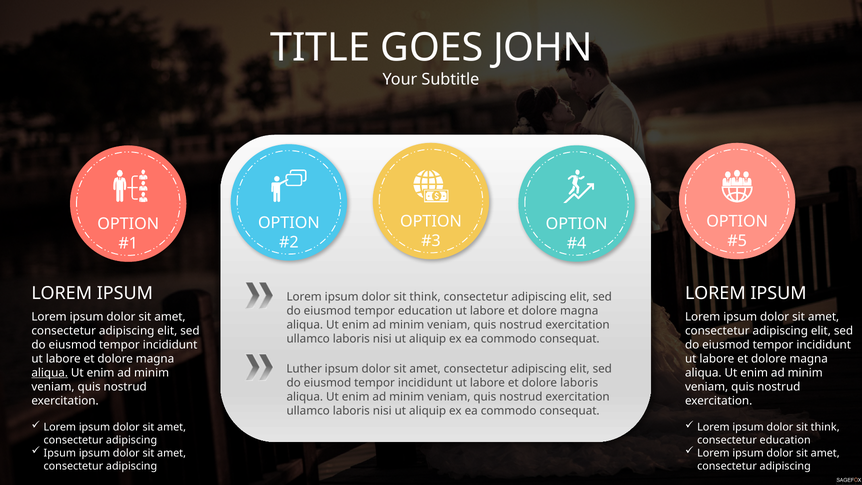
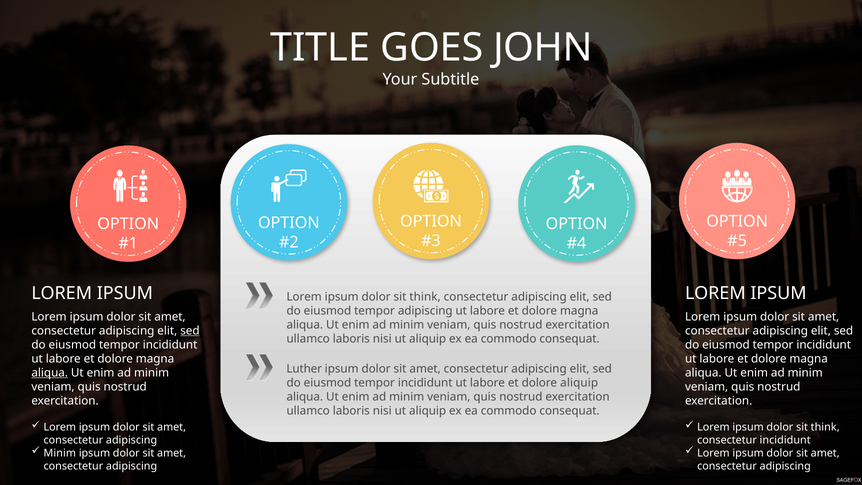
tempor education: education -> adipiscing (425, 311)
sed underline: none -> present (190, 331)
dolore laboris: laboris -> aliquip (579, 383)
consectetur education: education -> incididunt (785, 440)
Ipsum: Ipsum -> Minim (60, 453)
